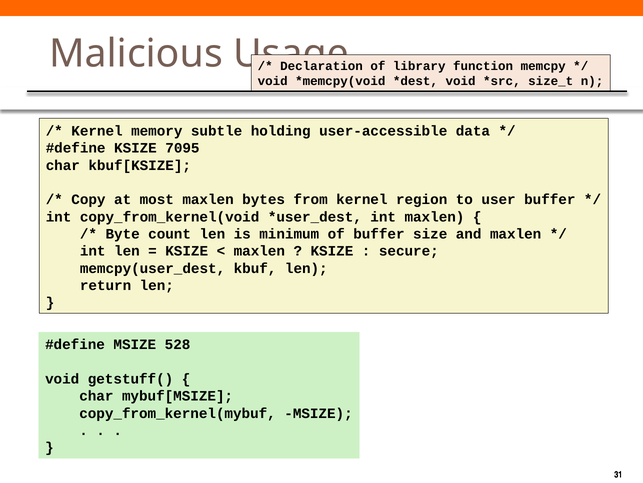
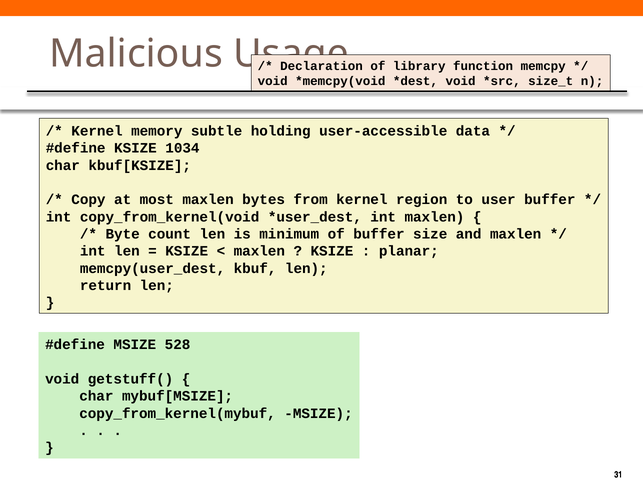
7095: 7095 -> 1034 (182, 148)
secure: secure -> planar (409, 251)
